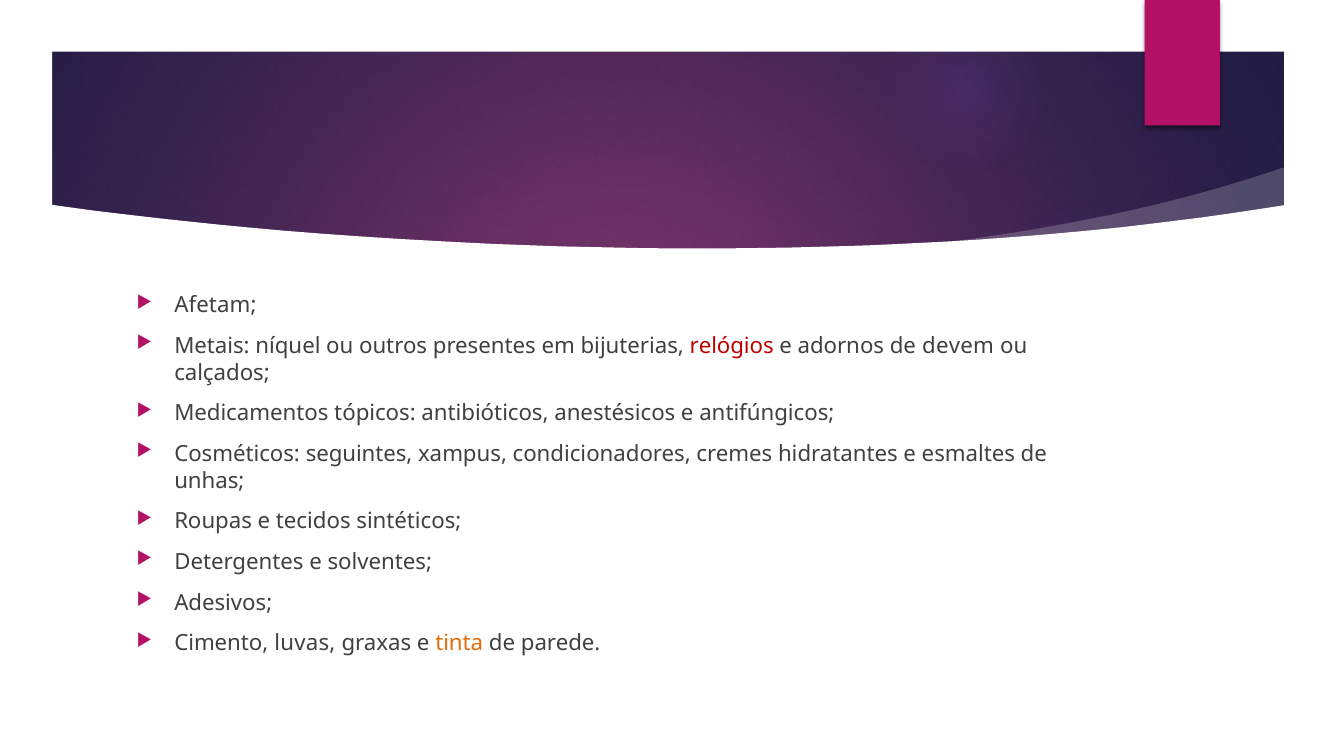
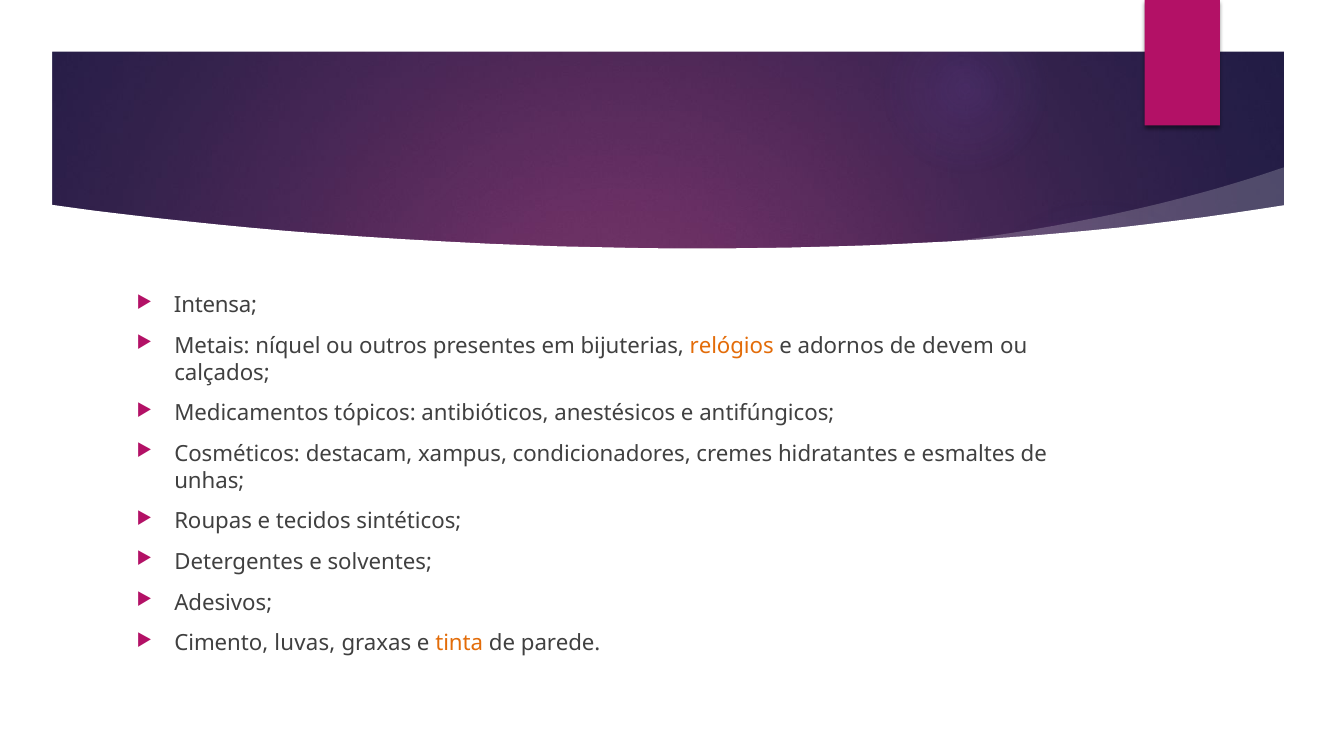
Afetam: Afetam -> Intensa (216, 305)
relógios colour: red -> orange (732, 346)
seguintes: seguintes -> destacam (359, 454)
